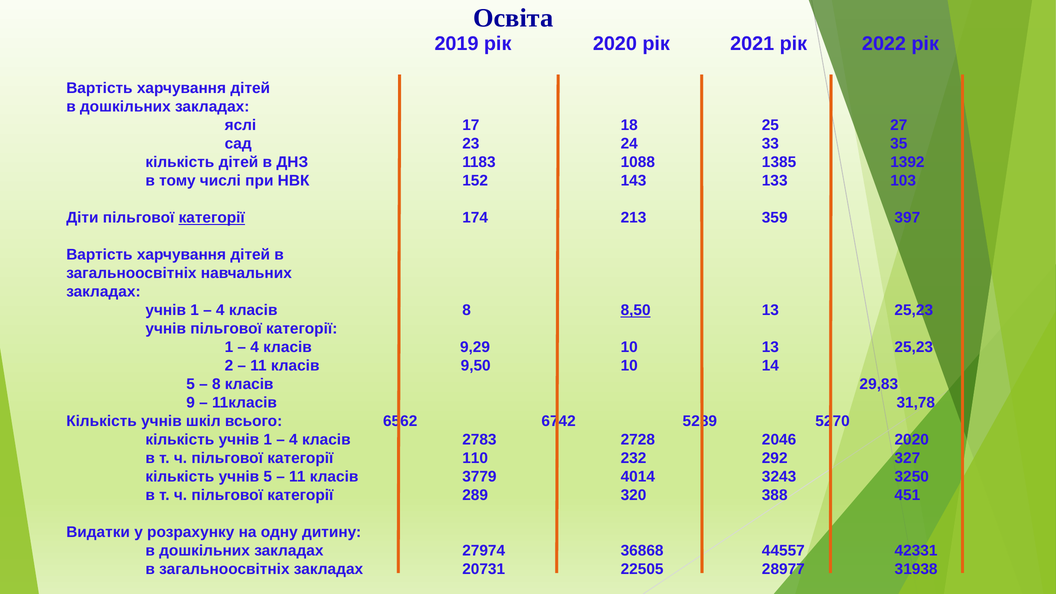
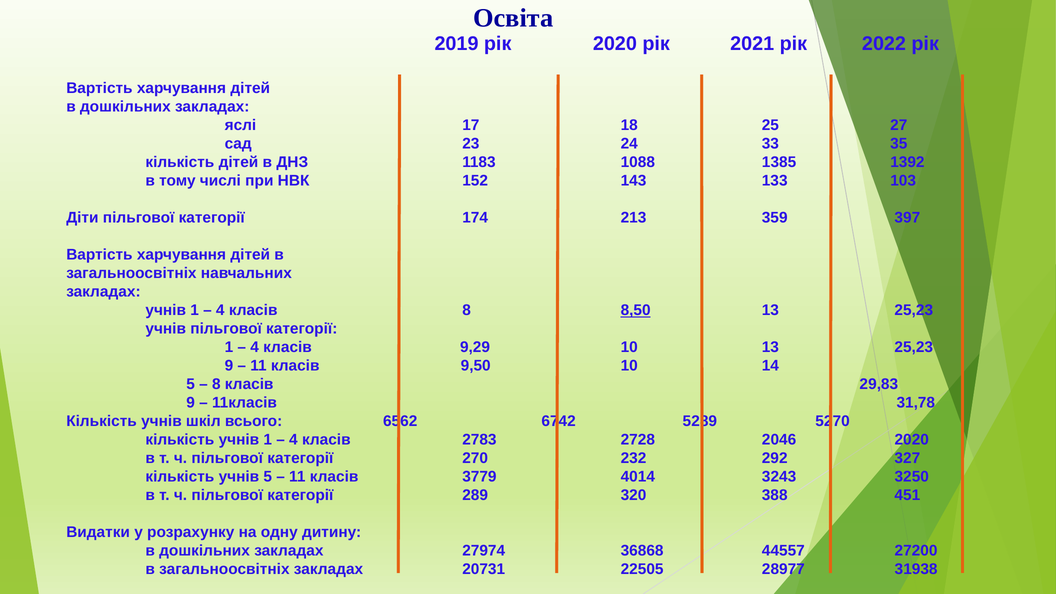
категорії underline: present -> none (212, 218)
2: 2 -> 9 (229, 366)
110: 110 -> 270 (475, 458)
42331: 42331 -> 27200 (916, 551)
